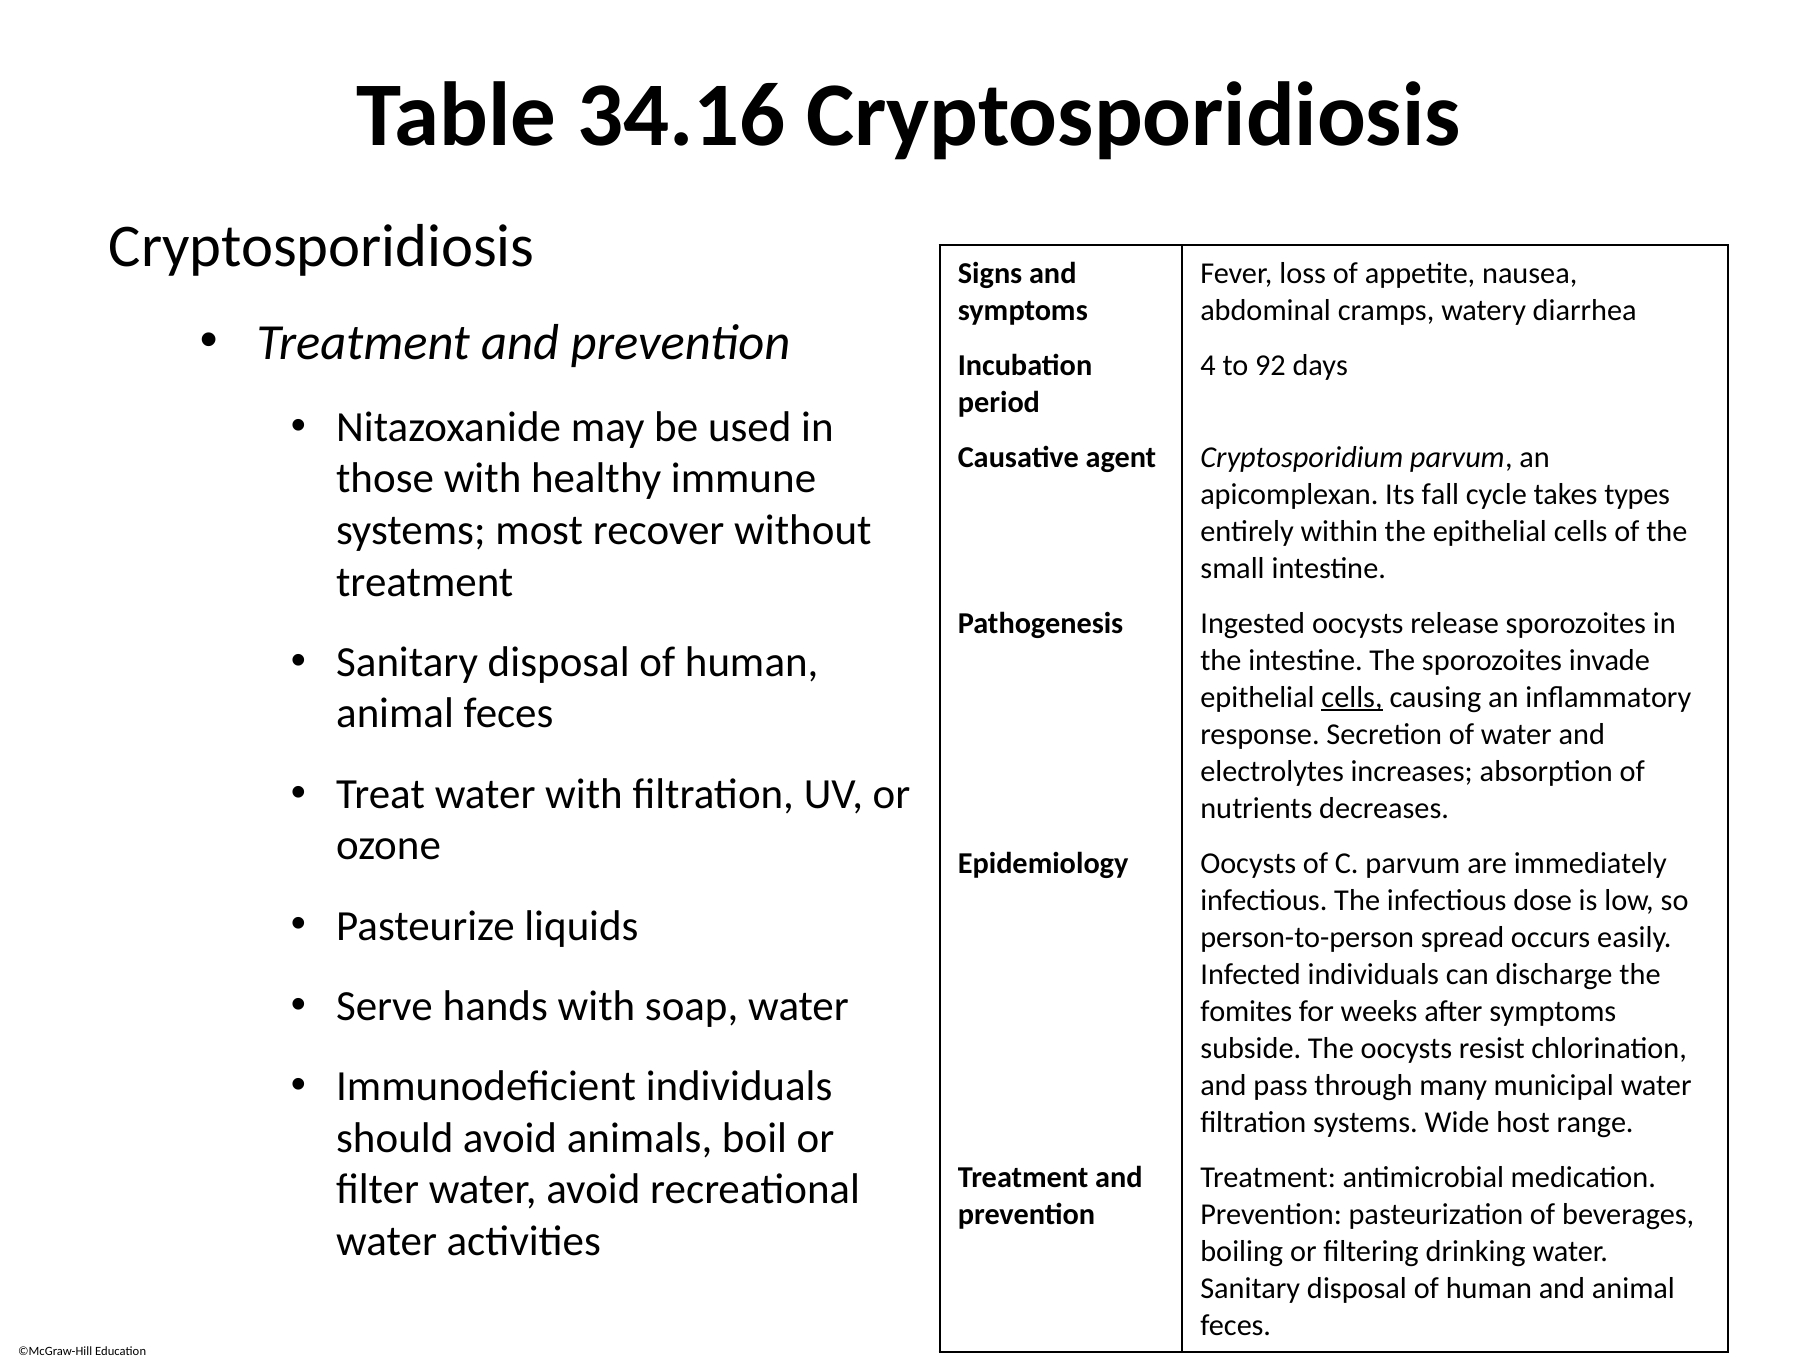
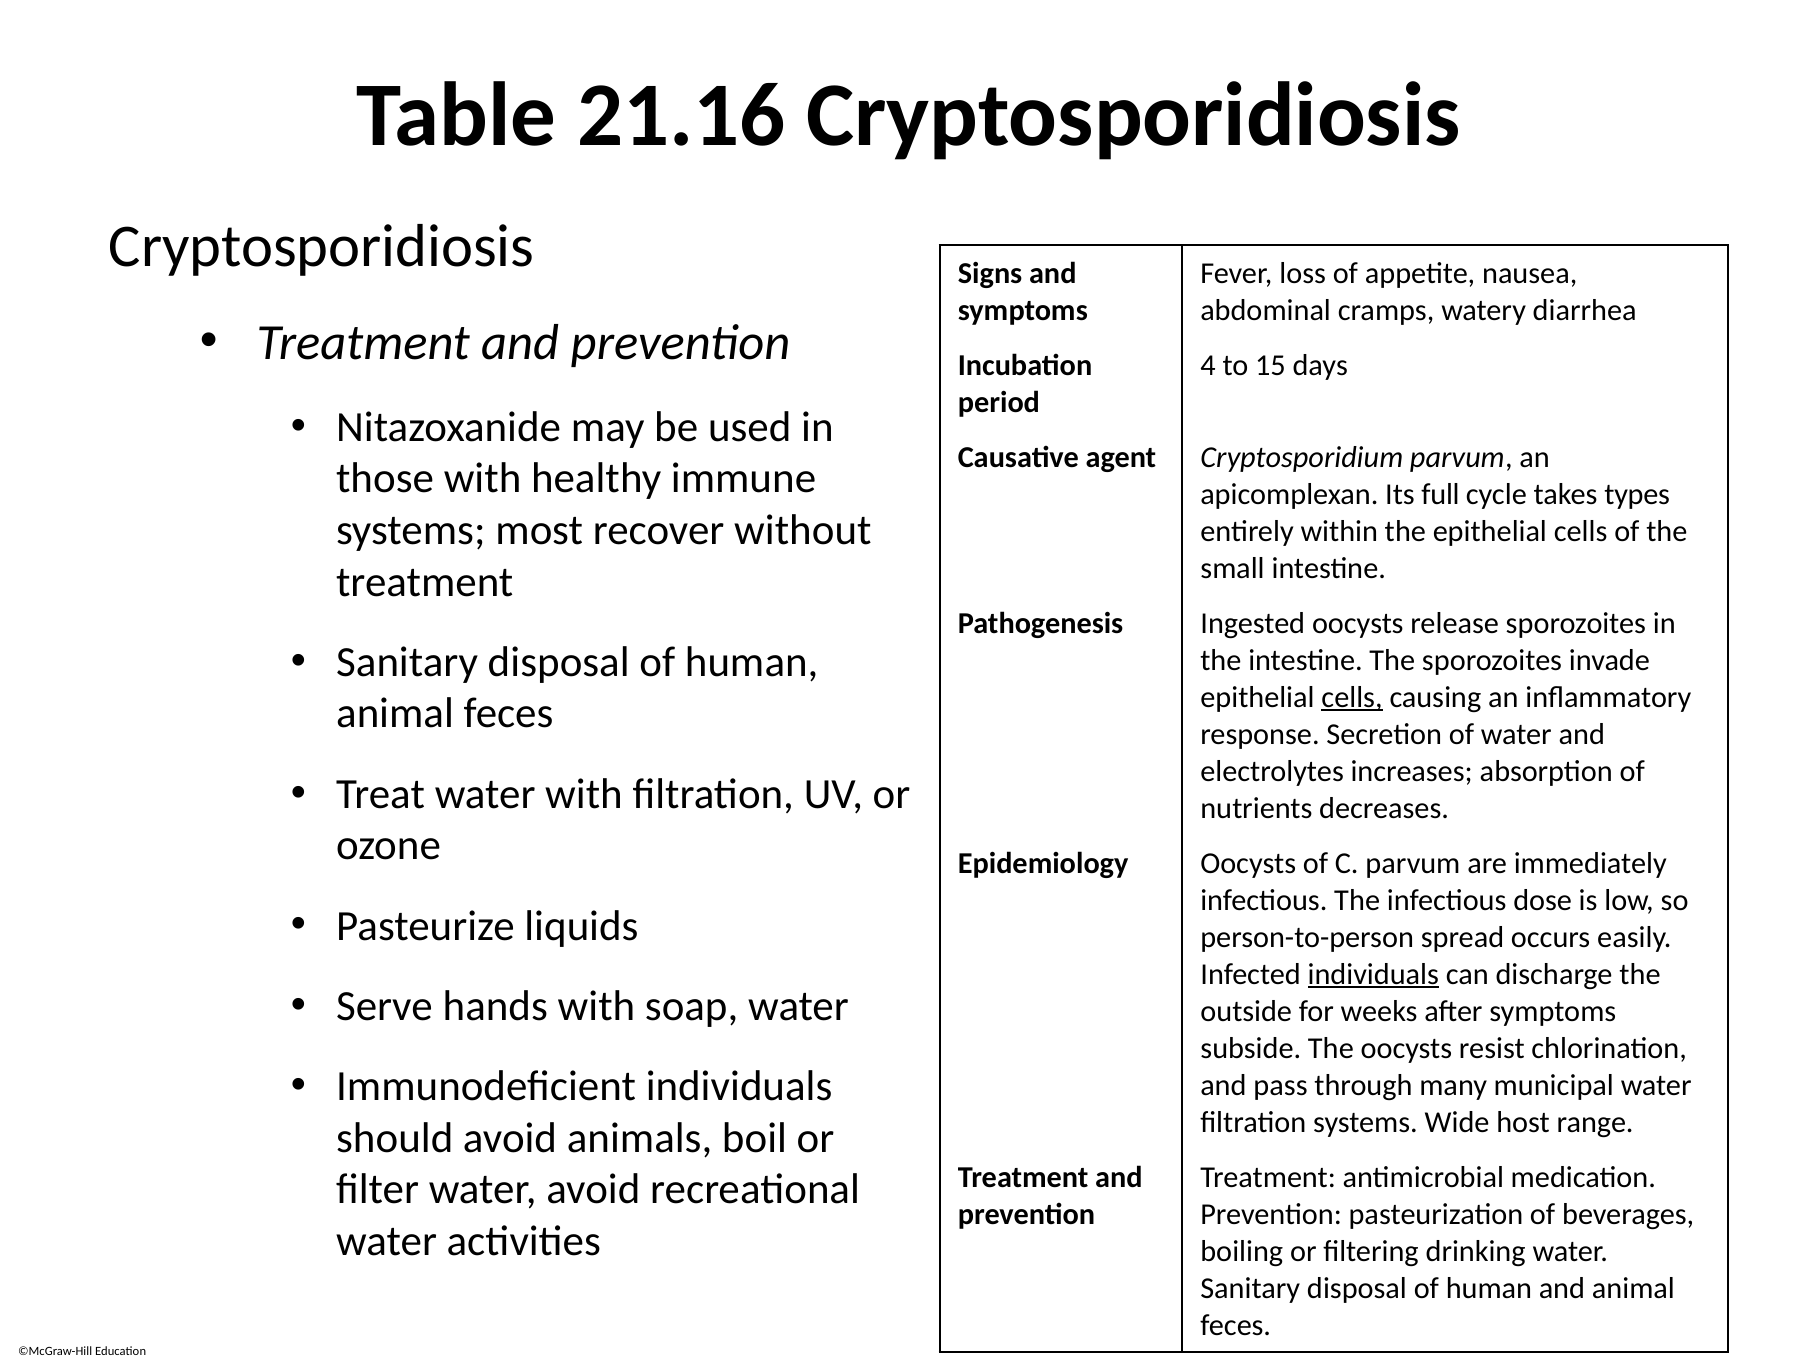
34.16: 34.16 -> 21.16 (681, 115)
92: 92 -> 15 (1270, 365)
fall: fall -> full (1441, 494)
individuals underline: none -> present (1373, 974)
fomites: fomites -> outside (1246, 1011)
